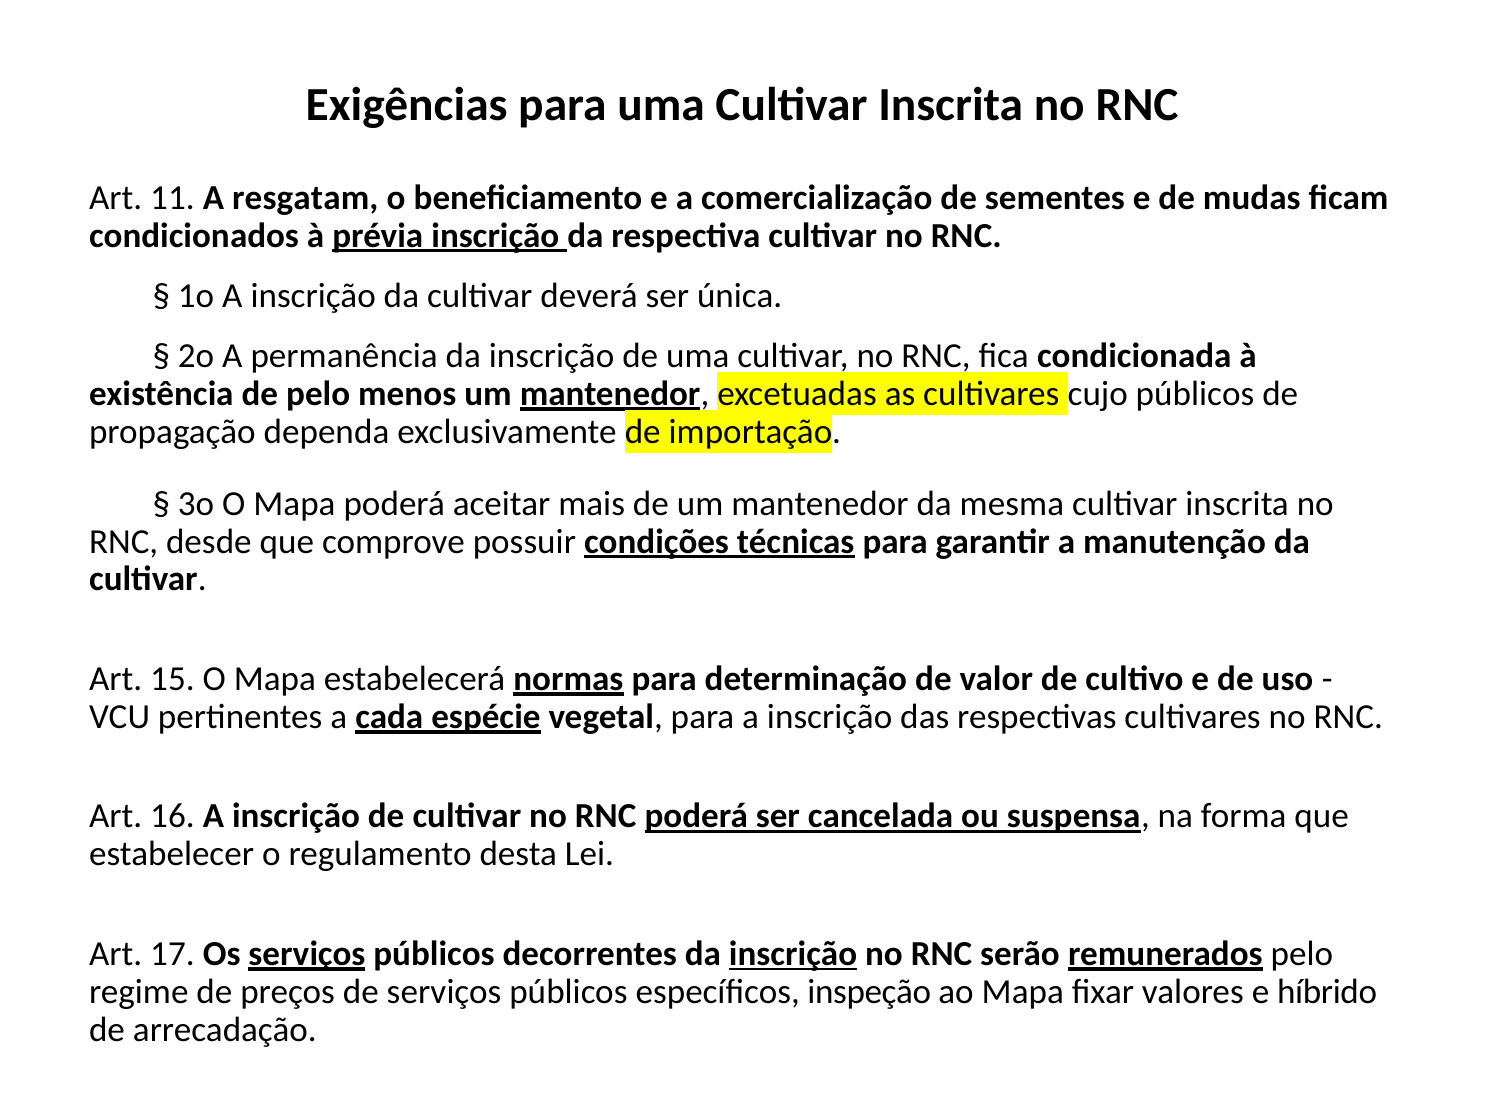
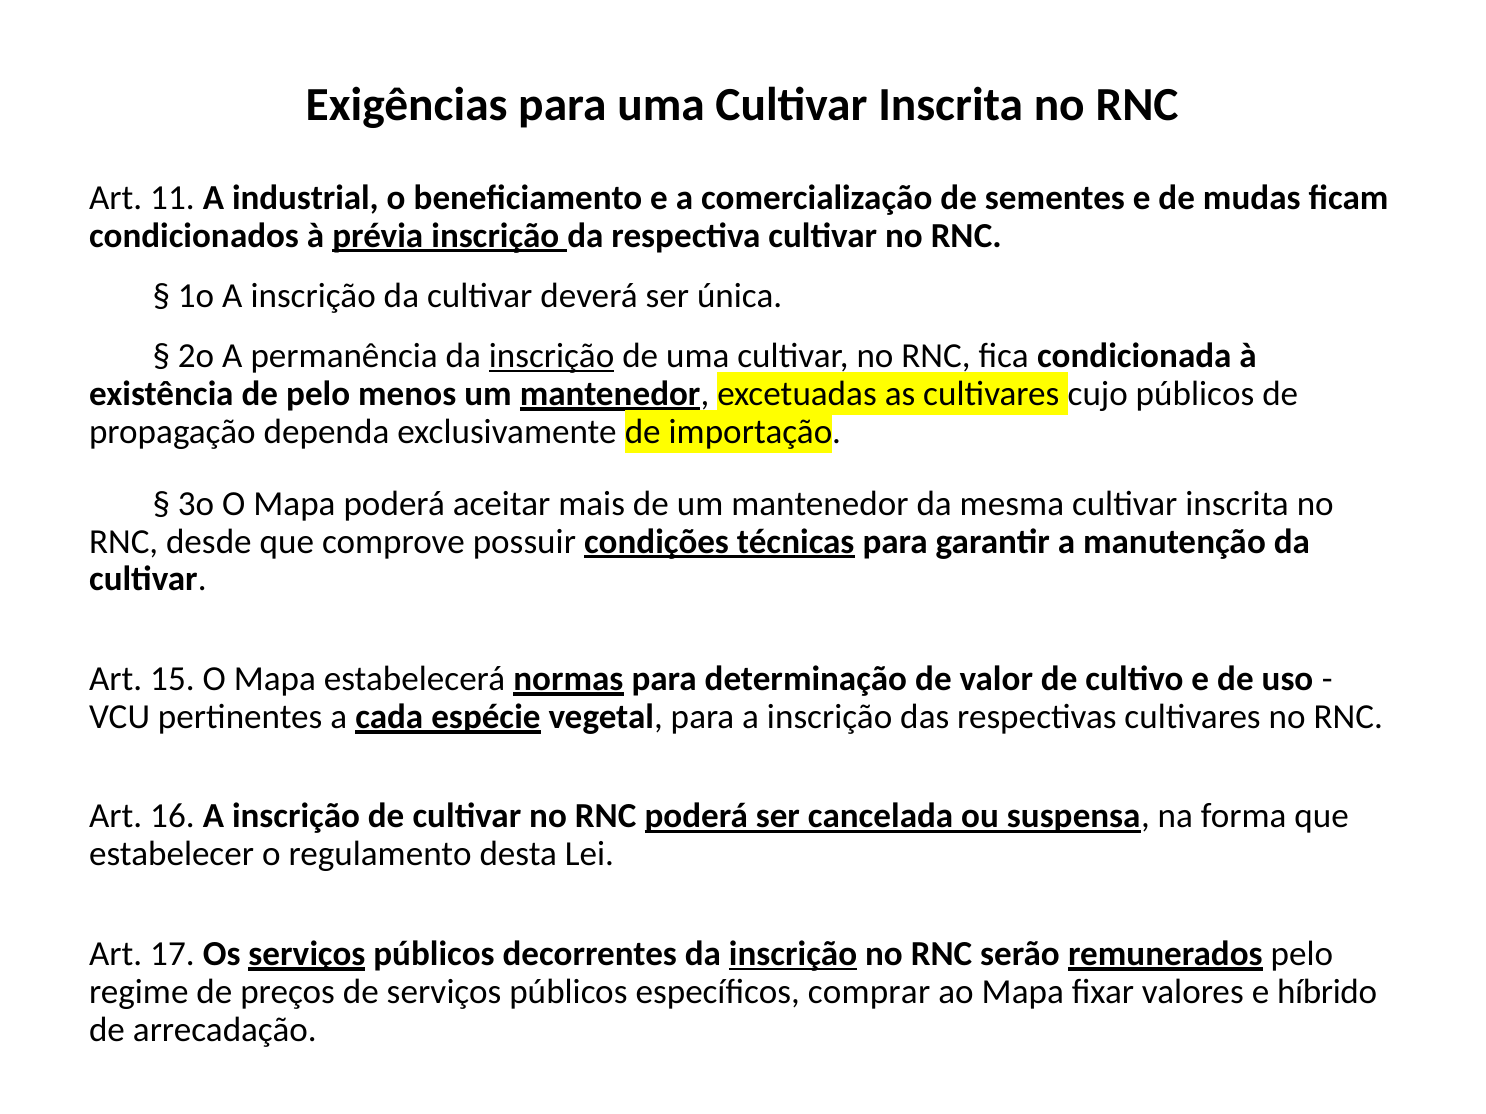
resgatam: resgatam -> industrial (305, 198)
inscrição underline: none -> present (552, 356)
inspeção: inspeção -> comprar (869, 992)
